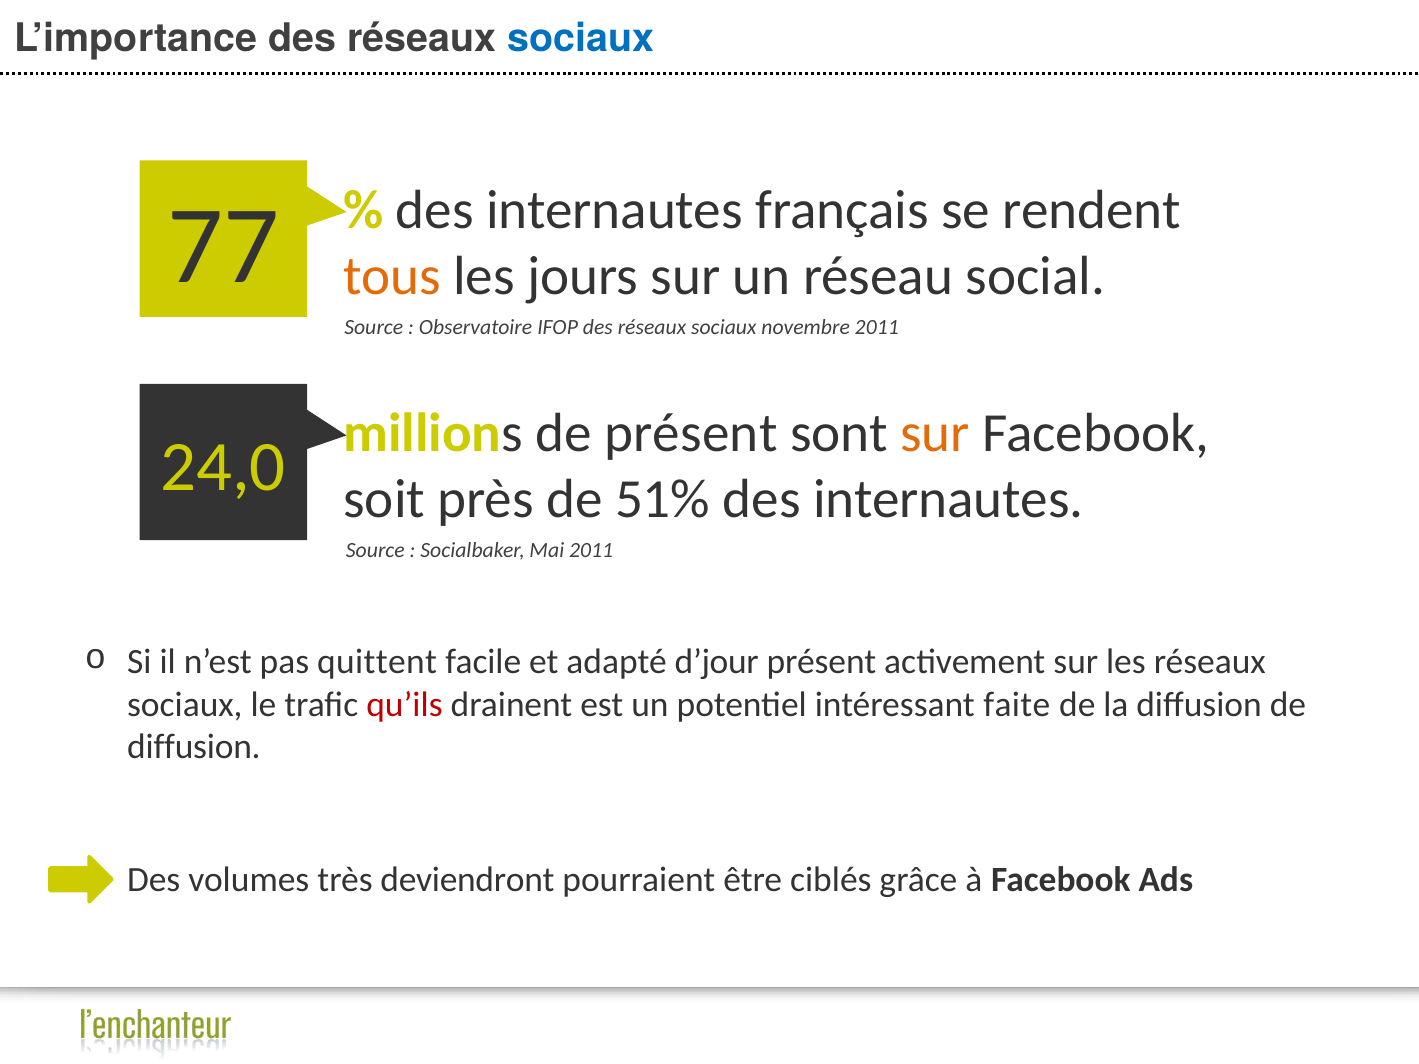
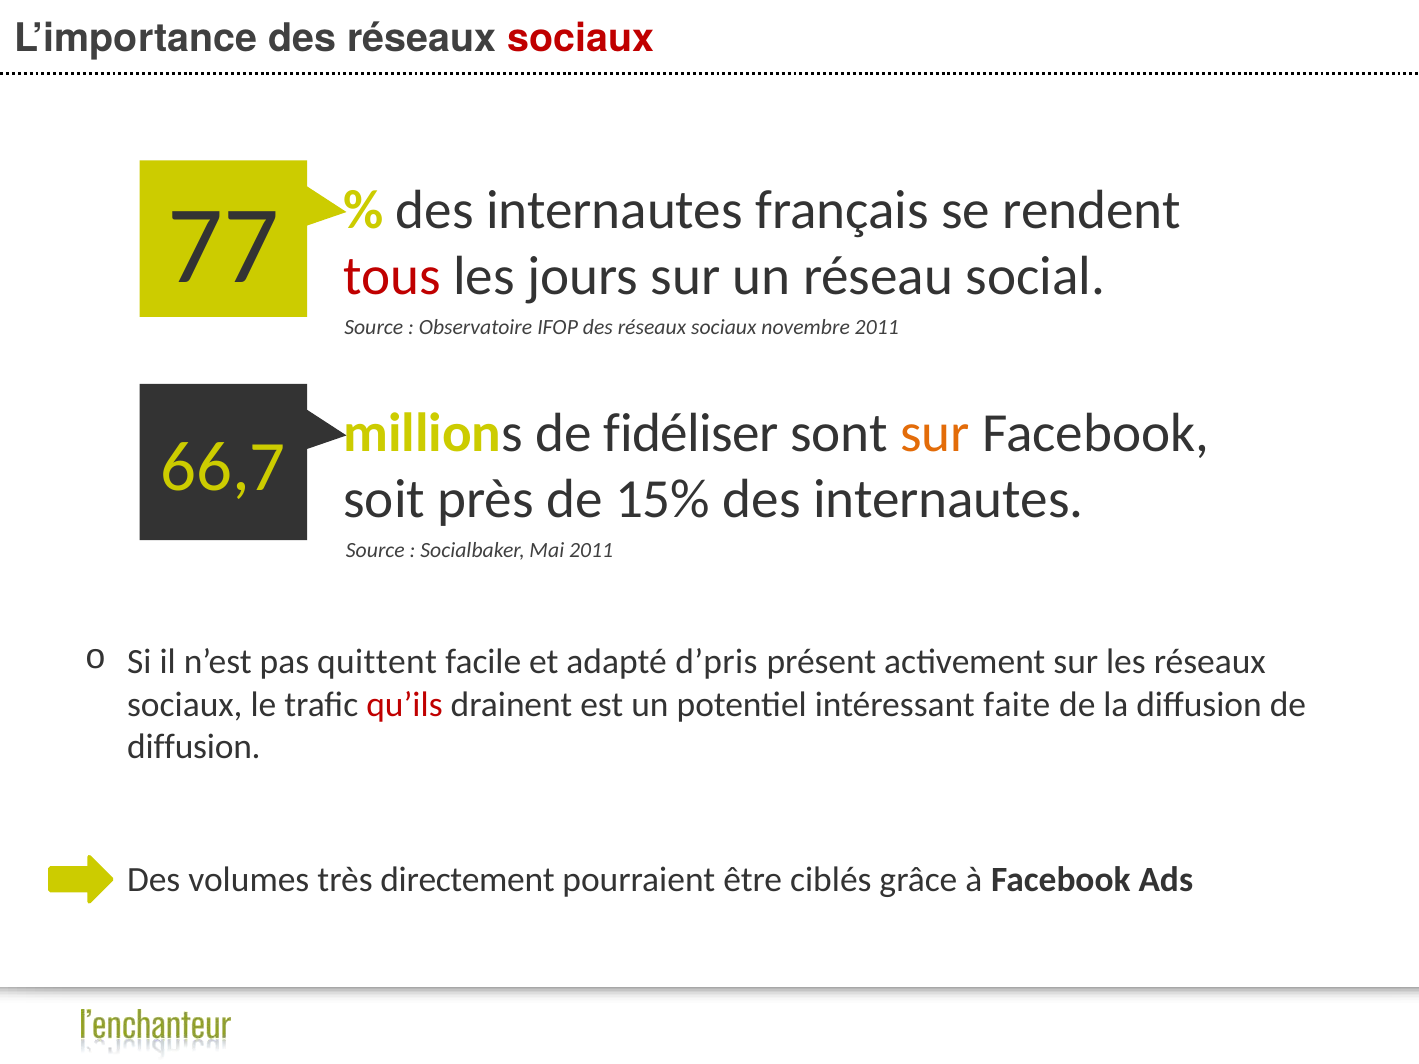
sociaux colour: blue -> red (581, 38)
tous colour: orange -> red (392, 276)
de présent: présent -> fidéliser (691, 433)
24,0: 24,0 -> 66,7 (223, 467)
51%: 51% -> 15% (663, 500)
d’jour: d’jour -> d’pris (716, 662)
deviendront: deviendront -> directement (468, 880)
